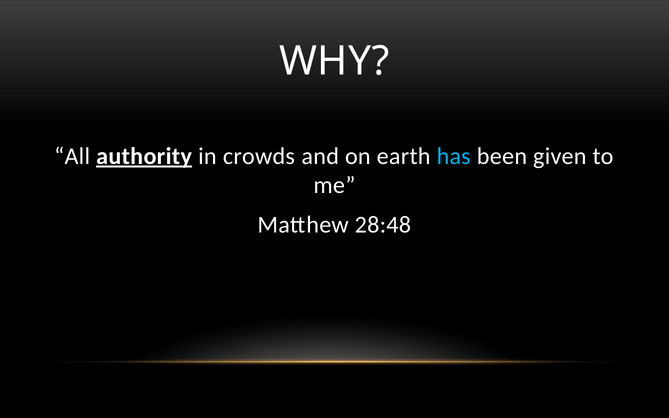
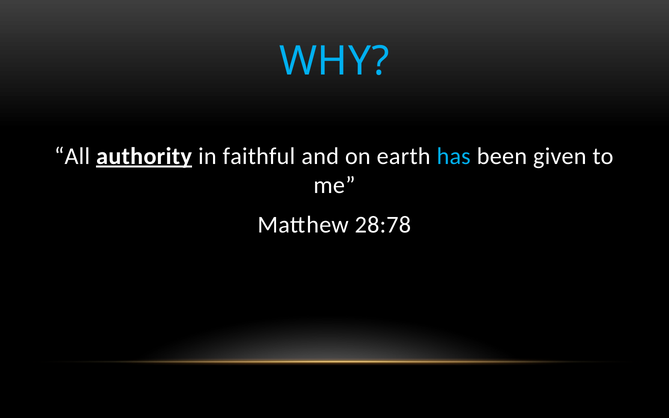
WHY colour: white -> light blue (334, 61)
crowds: crowds -> faithful (259, 156)
28:48: 28:48 -> 28:78 (383, 225)
